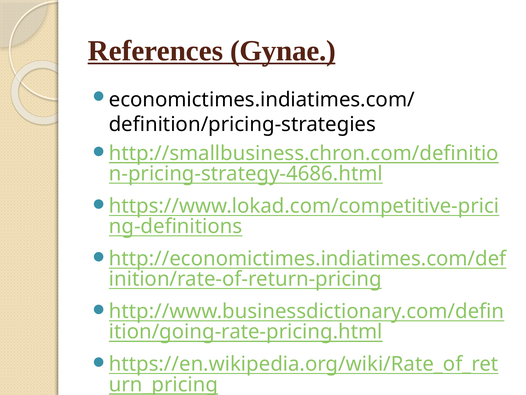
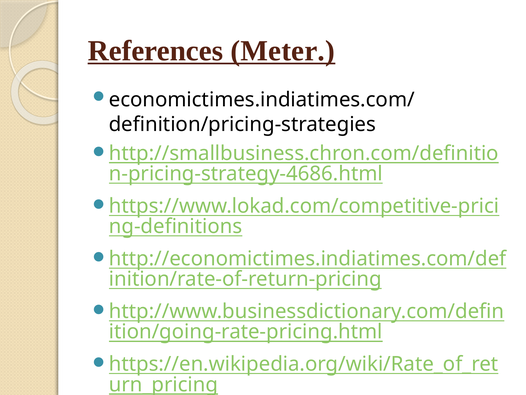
Gynae: Gynae -> Meter (283, 51)
